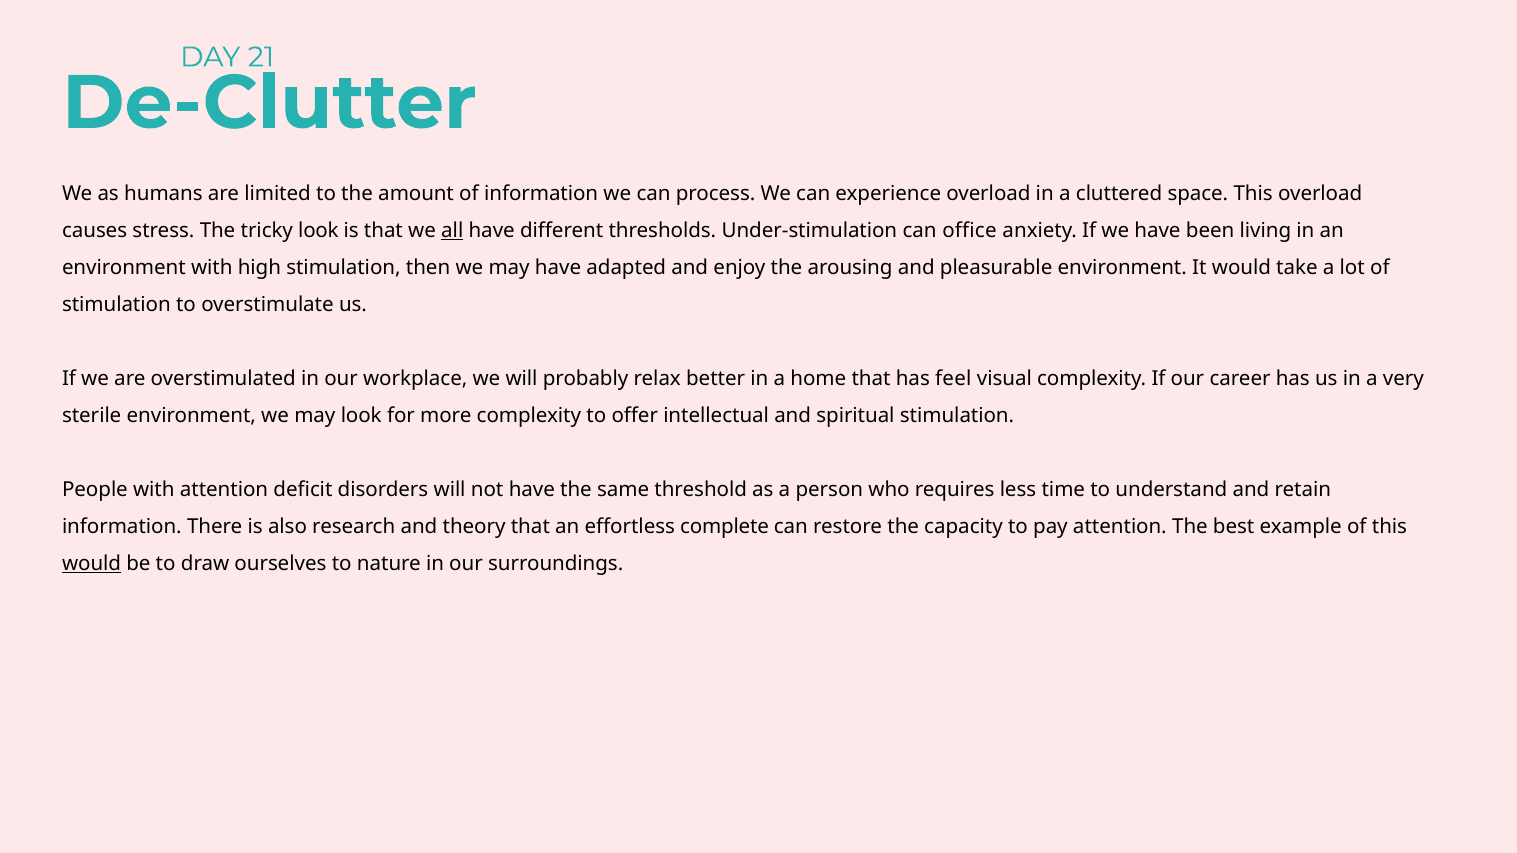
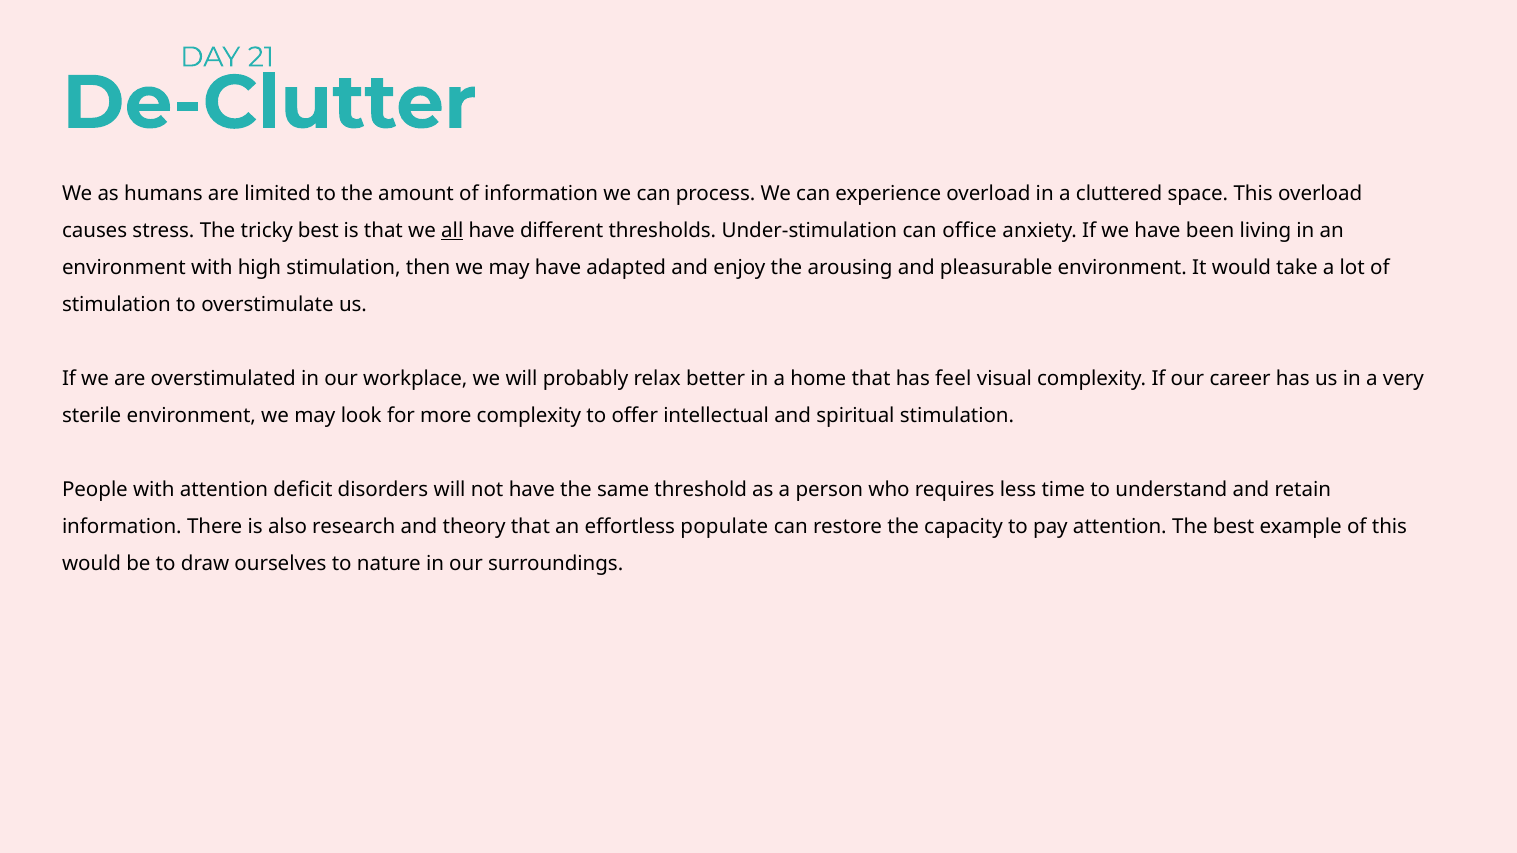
tricky look: look -> best (318, 231)
complete: complete -> populate (724, 527)
would underline: present -> none (92, 564)
